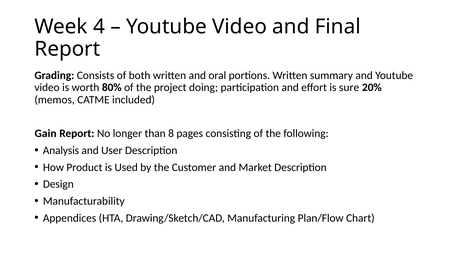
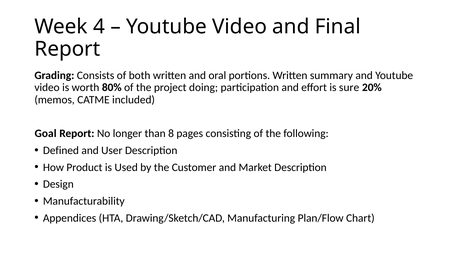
Gain: Gain -> Goal (46, 134)
Analysis: Analysis -> Defined (61, 151)
